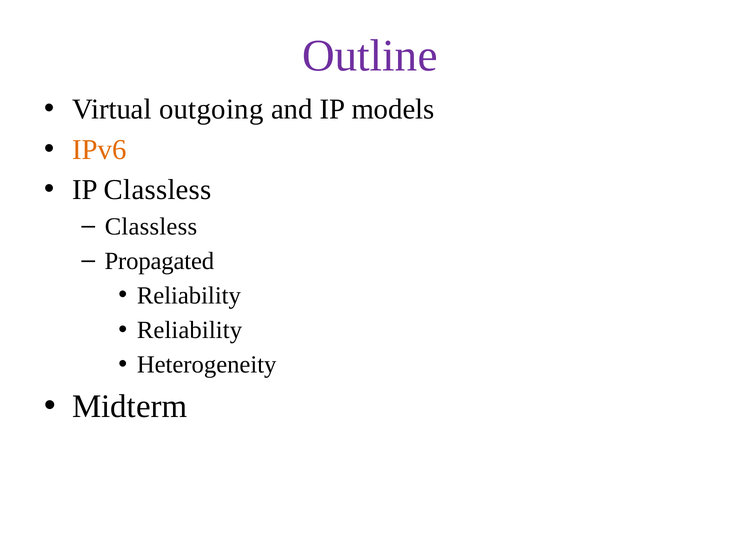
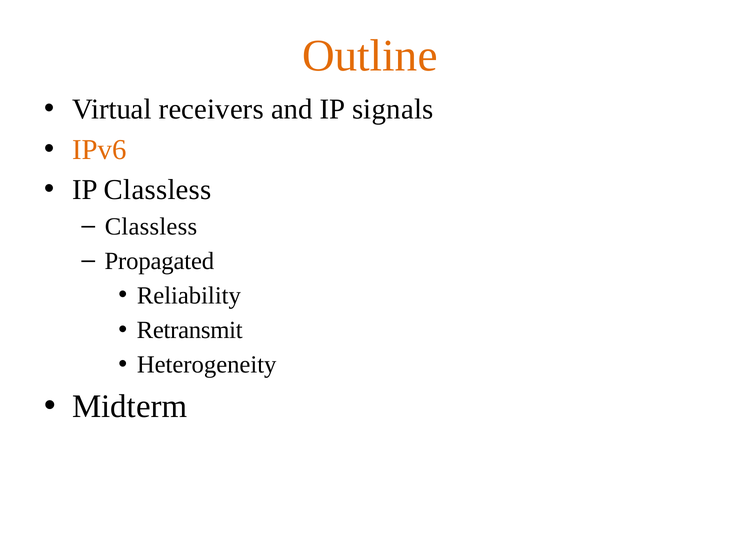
Outline colour: purple -> orange (370, 56)
outgoing: outgoing -> receivers (211, 109)
models: models -> signals (393, 109)
Reliability: Reliability -> Retransmit (190, 330)
